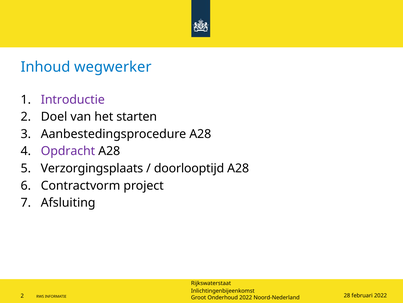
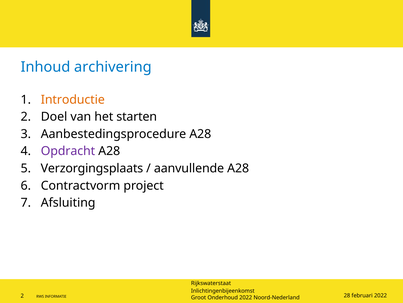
wegwerker: wegwerker -> archivering (113, 67)
Introductie colour: purple -> orange (73, 99)
doorlooptijd: doorlooptijd -> aanvullende (189, 168)
